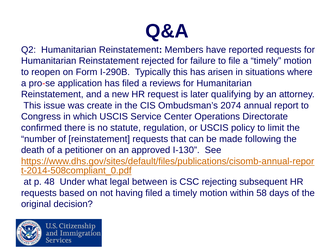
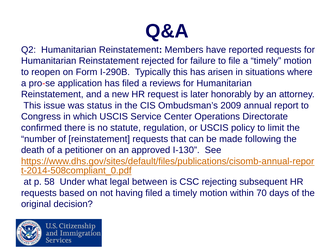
qualifying: qualifying -> honorably (231, 94)
create: create -> status (100, 105)
2074: 2074 -> 2009 (231, 105)
48: 48 -> 58 (49, 181)
58: 58 -> 70 (262, 193)
